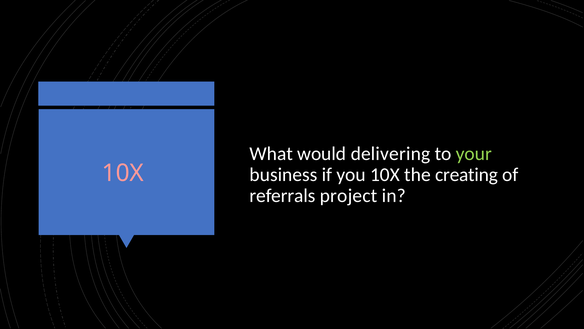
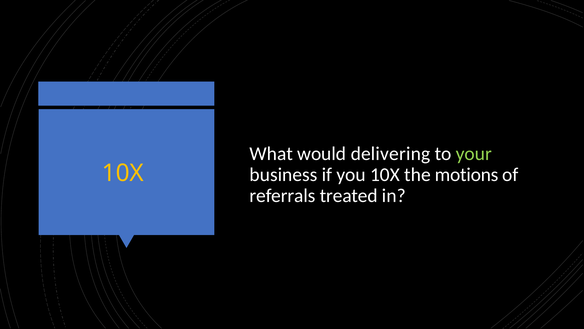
10X colour: pink -> yellow (123, 173)
creating: creating -> motions (467, 174)
project: project -> treated (349, 196)
